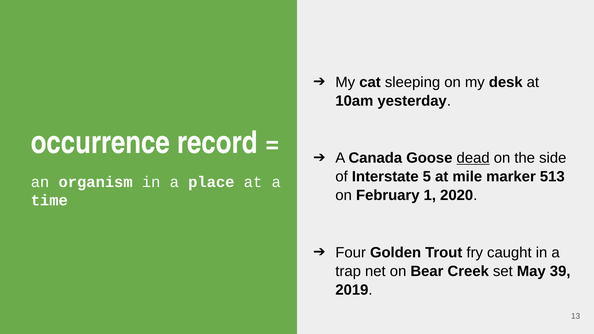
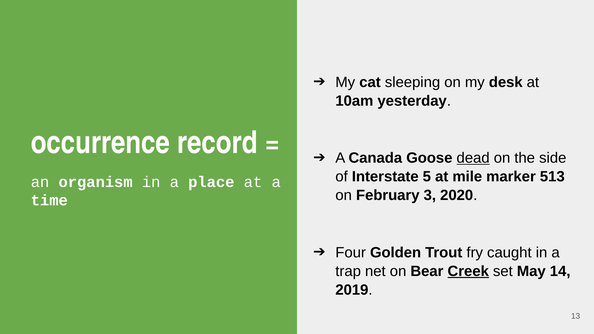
1: 1 -> 3 (430, 195)
Creek underline: none -> present (468, 271)
39: 39 -> 14 (560, 271)
